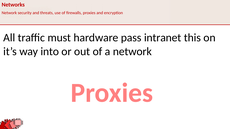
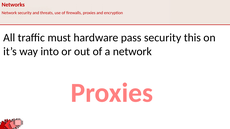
pass intranet: intranet -> security (163, 38)
